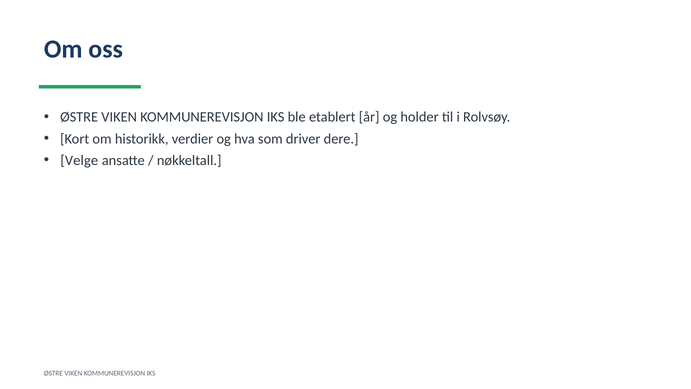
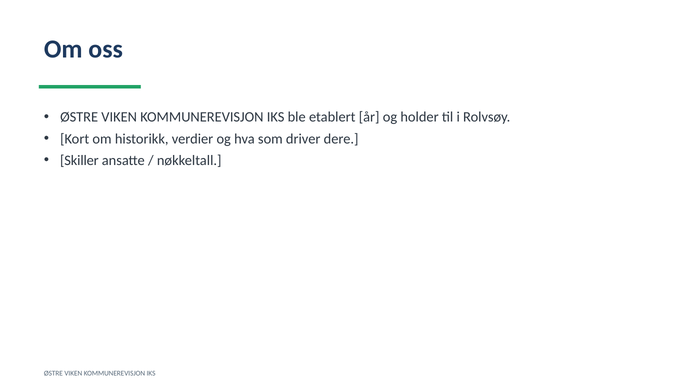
Velge: Velge -> Skiller (79, 160)
